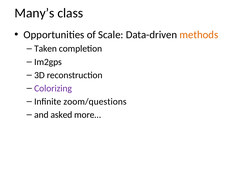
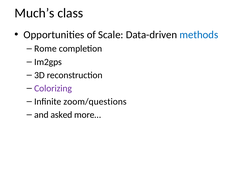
Many’s: Many’s -> Much’s (34, 13)
methods colour: orange -> blue (199, 35)
Taken: Taken -> Rome (45, 49)
